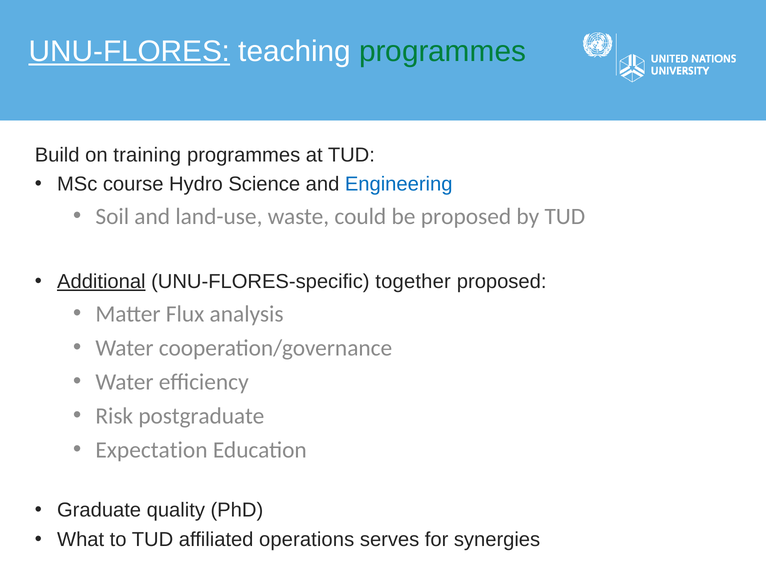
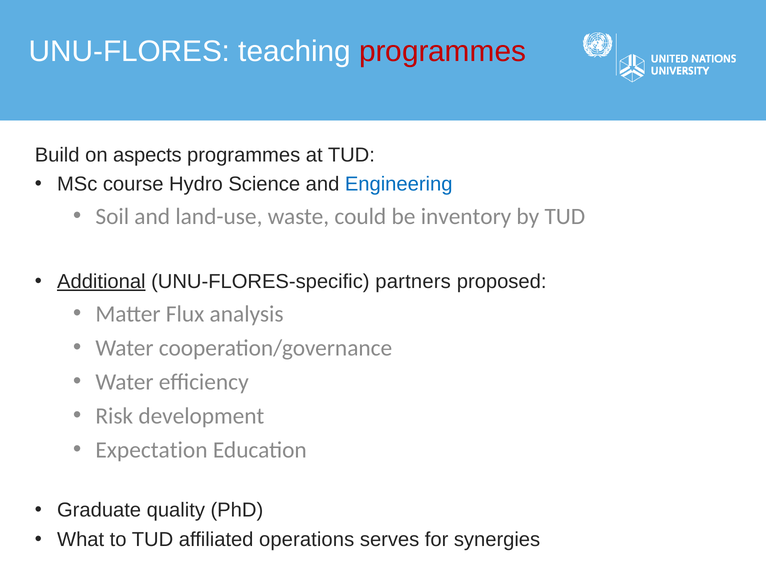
UNU-FLORES underline: present -> none (129, 52)
programmes colour: green -> red (443, 52)
training: training -> aspects (147, 155)
be proposed: proposed -> inventory (466, 217)
together: together -> partners (413, 282)
postgraduate: postgraduate -> development (201, 416)
